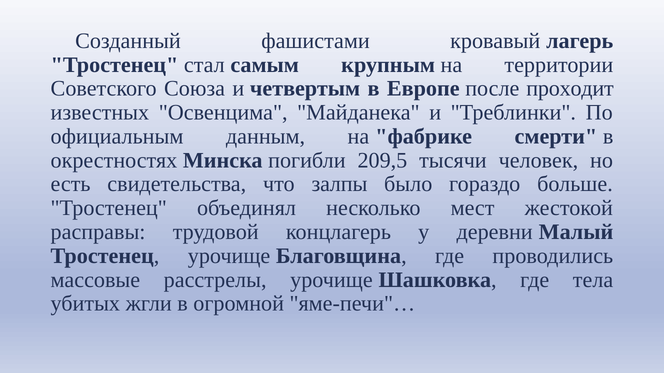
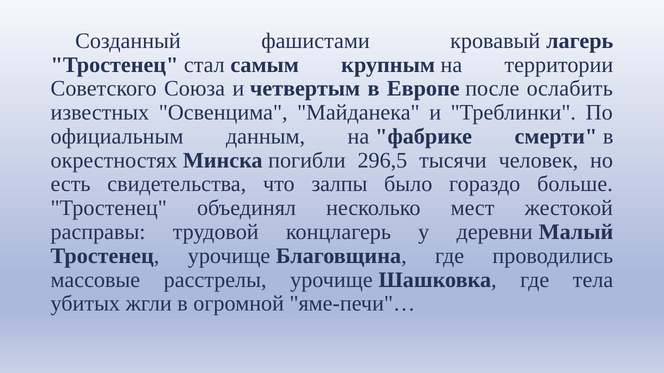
проходит: проходит -> ослабить (570, 89)
209,5: 209,5 -> 296,5 (382, 160)
